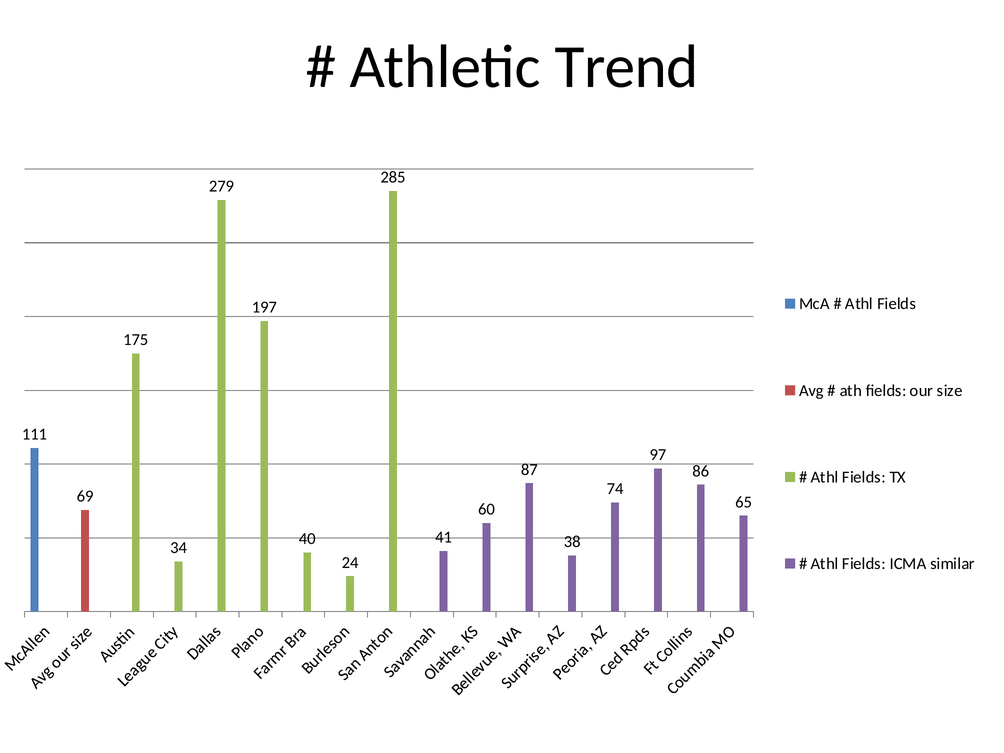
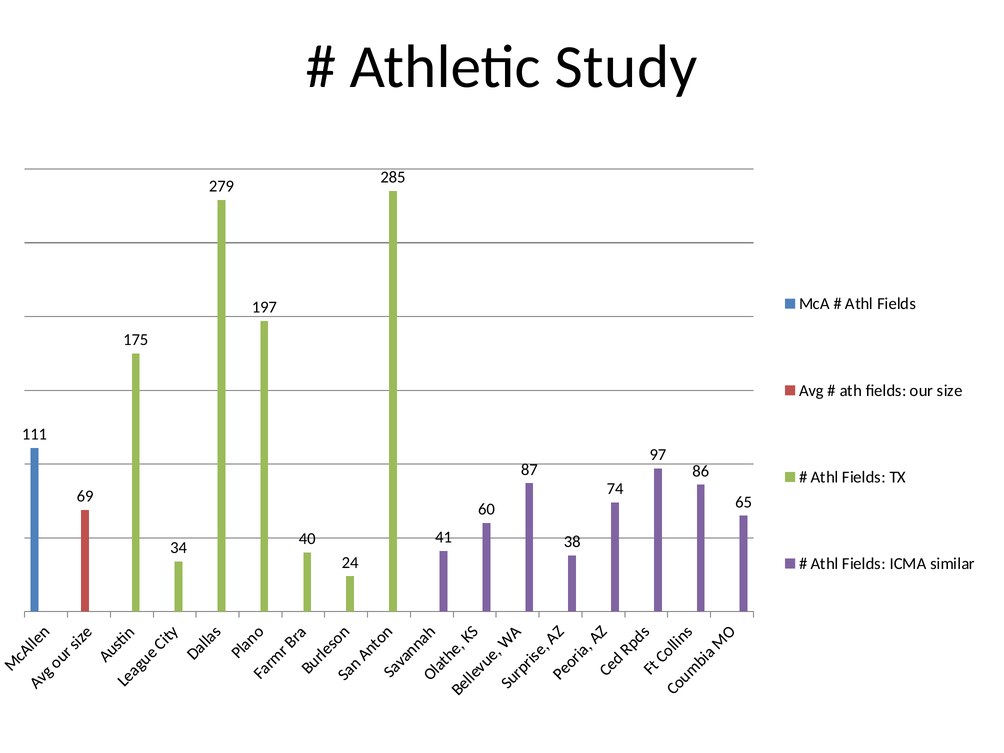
Trend: Trend -> Study (626, 67)
